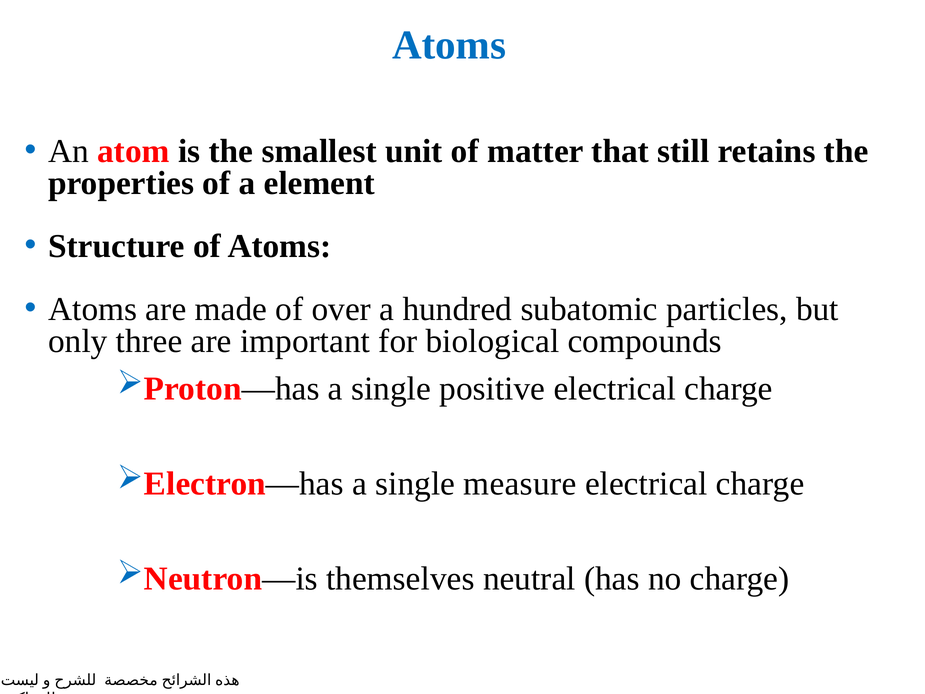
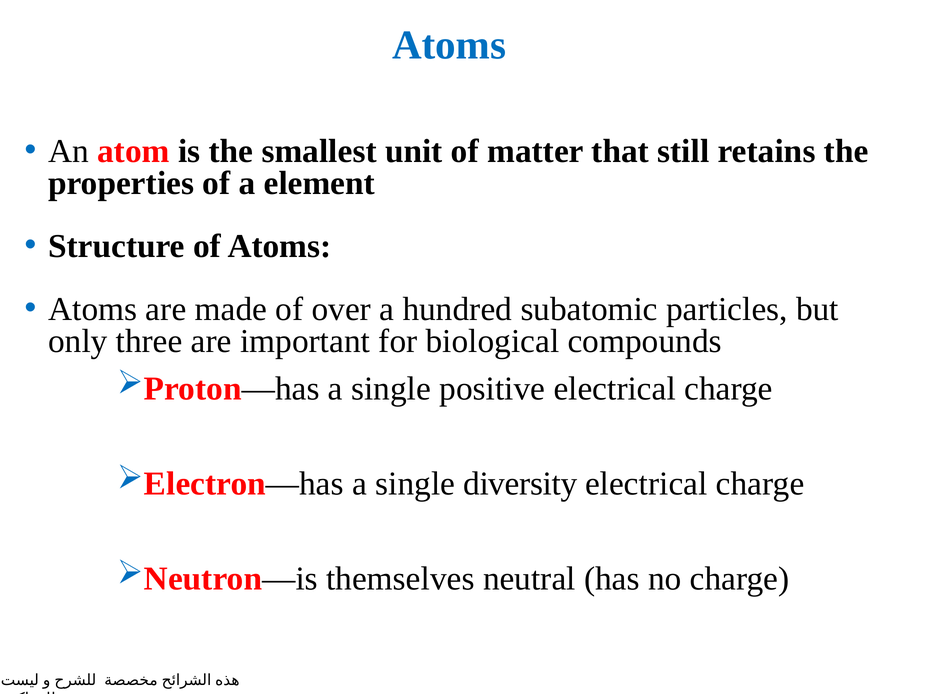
measure: measure -> diversity (520, 483)
